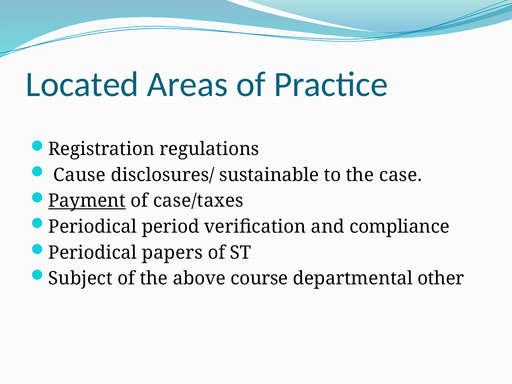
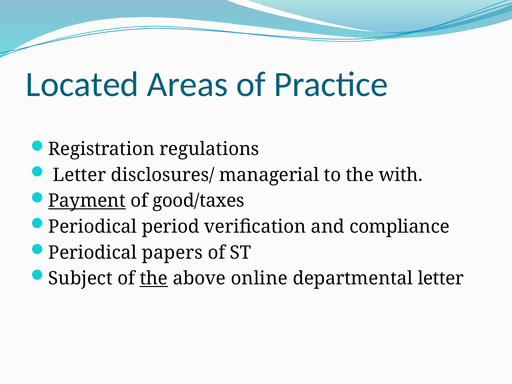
Cause: Cause -> Letter (80, 175)
sustainable: sustainable -> managerial (269, 175)
case: case -> with (401, 175)
case/taxes: case/taxes -> good/taxes (198, 201)
the underline: none -> present (154, 278)
course: course -> online (259, 278)
departmental other: other -> letter (441, 278)
